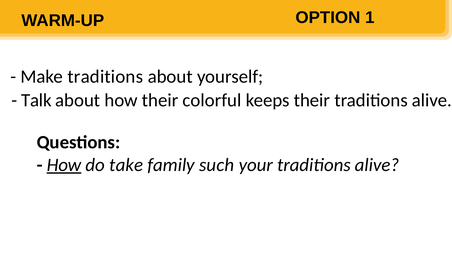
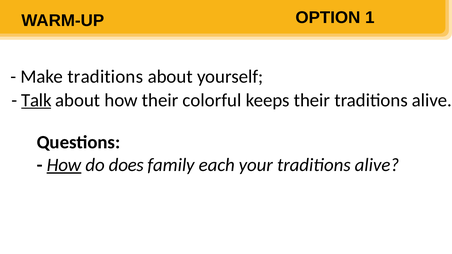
Talk underline: none -> present (36, 100)
take: take -> does (126, 165)
such: such -> each (217, 165)
